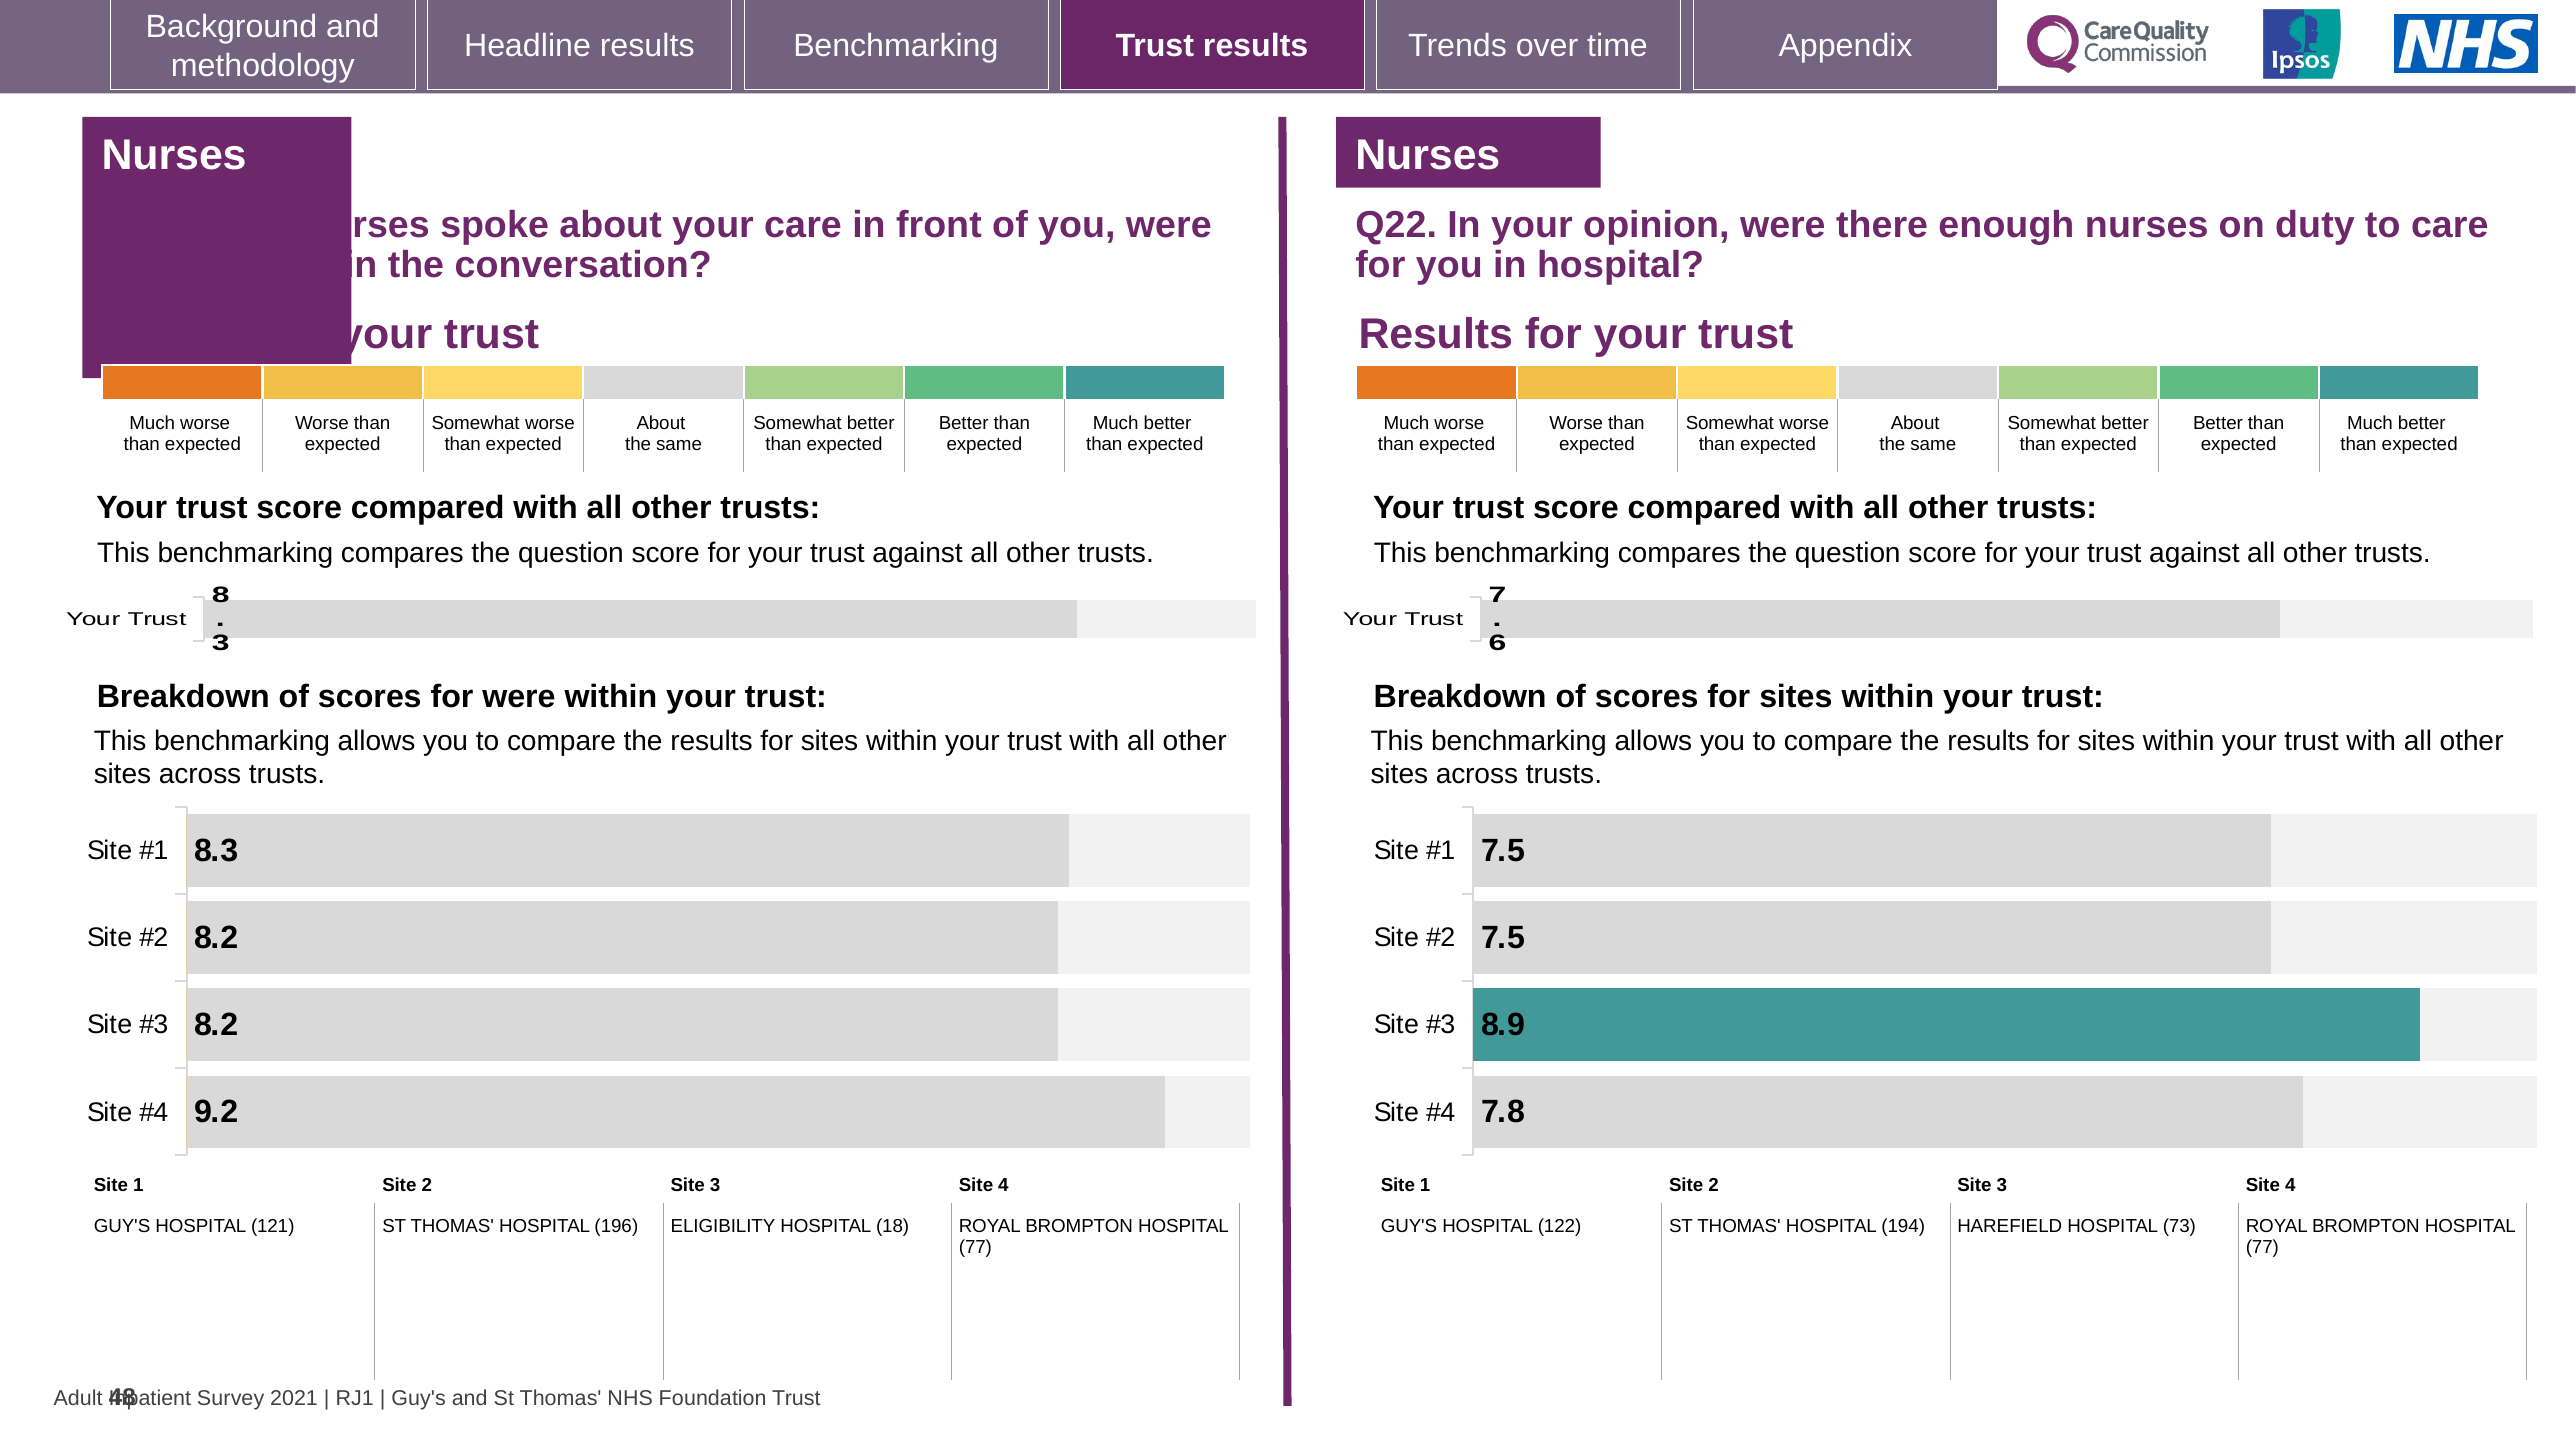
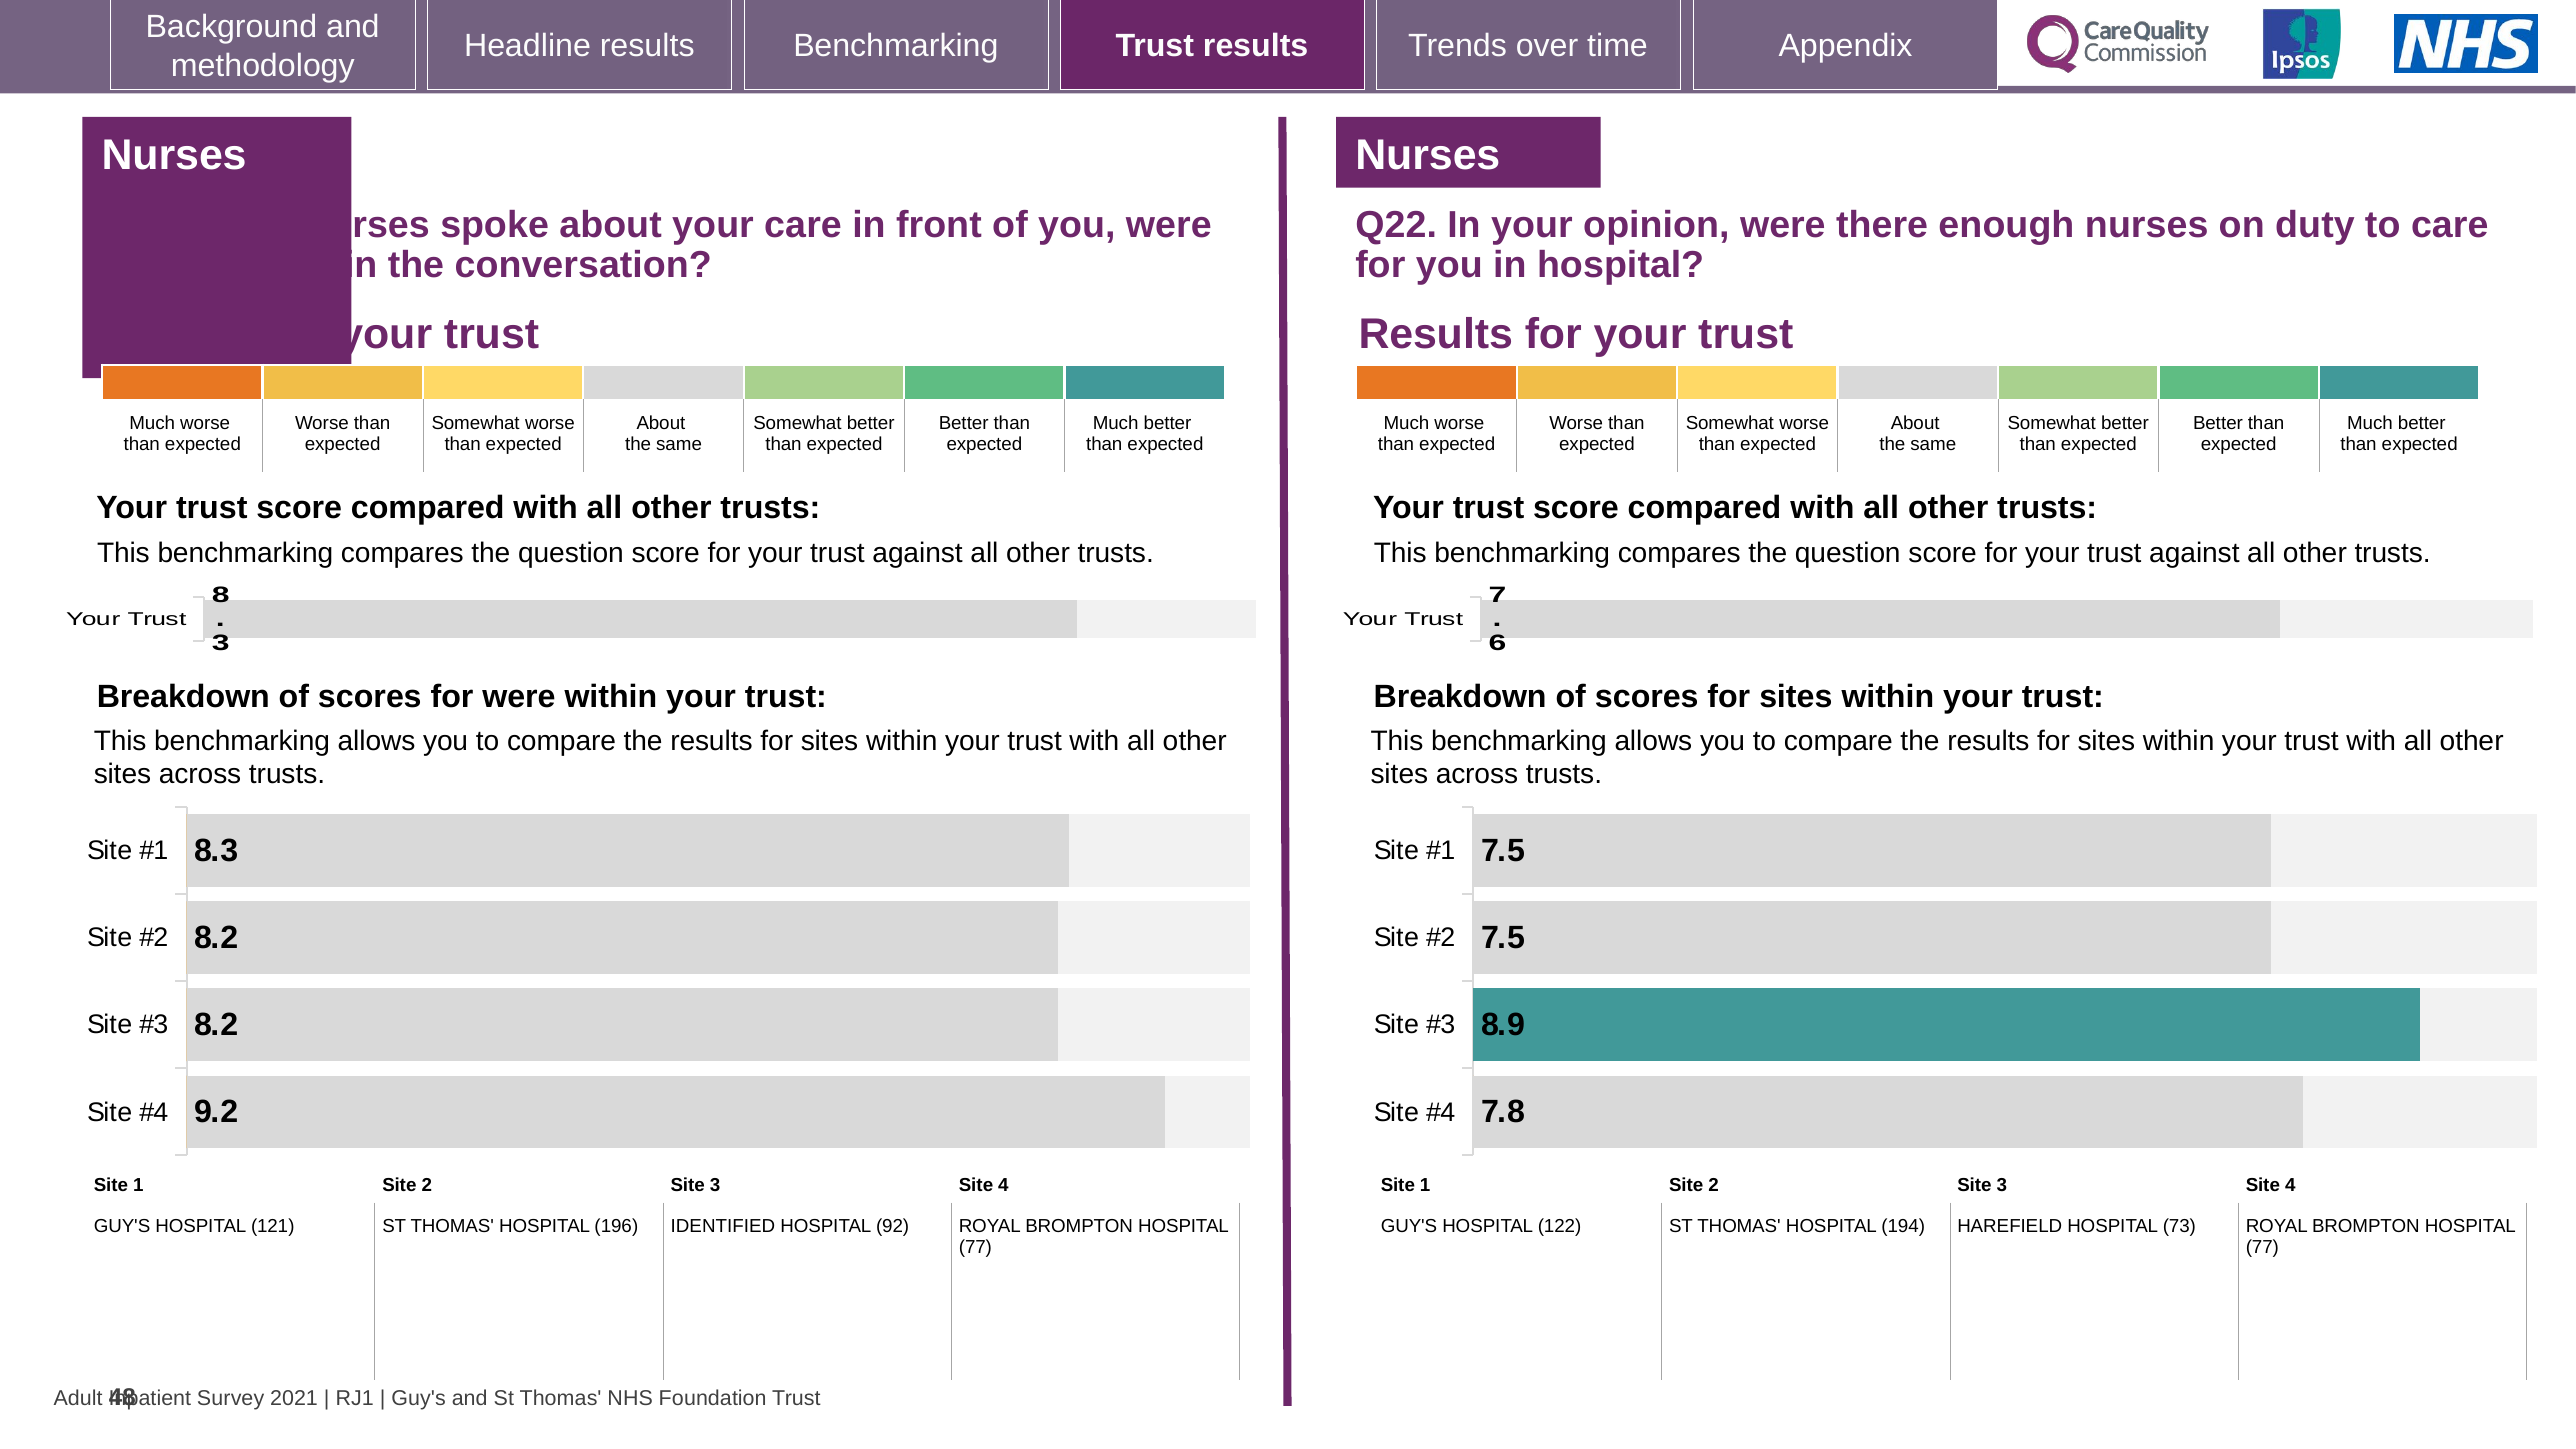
ELIGIBILITY: ELIGIBILITY -> IDENTIFIED (723, 1227)
18: 18 -> 92 (893, 1227)
